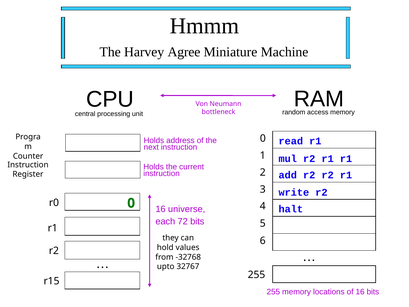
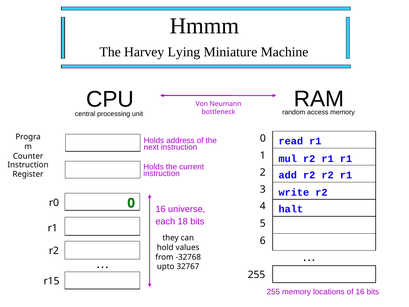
Agree: Agree -> Lying (184, 52)
72: 72 -> 18 (183, 221)
